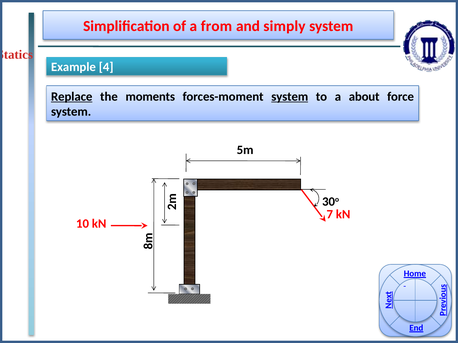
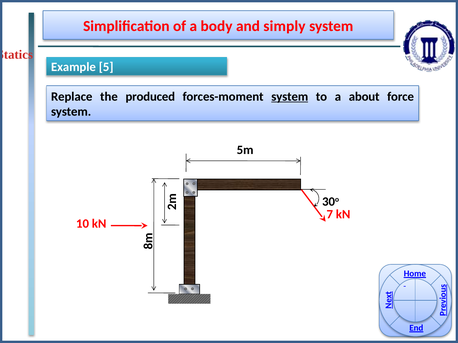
from: from -> body (217, 26)
4: 4 -> 5 (106, 67)
Replace underline: present -> none (72, 97)
moments: moments -> produced (150, 97)
